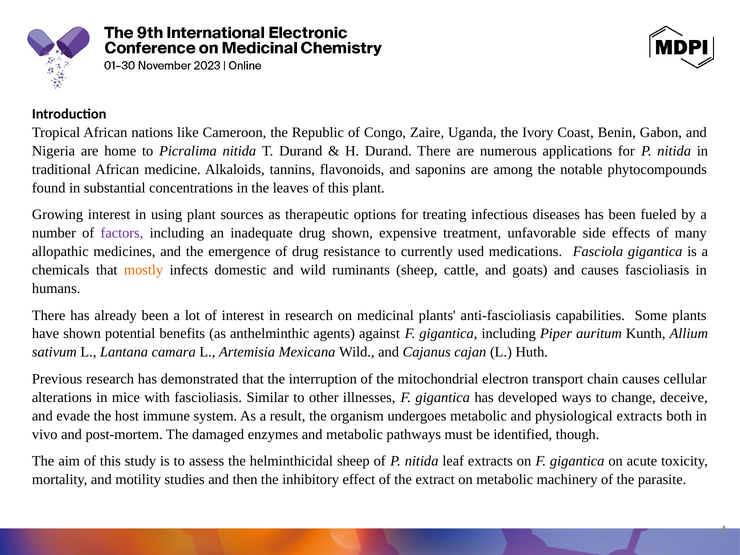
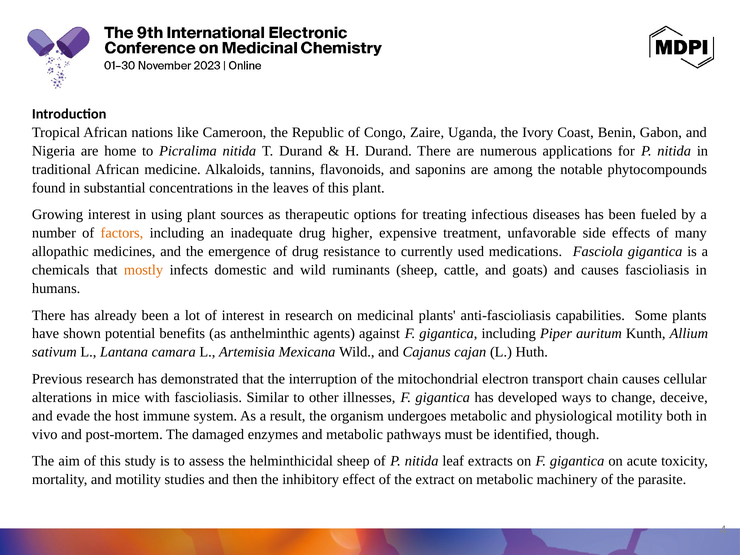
factors colour: purple -> orange (122, 233)
drug shown: shown -> higher (352, 233)
physiological extracts: extracts -> motility (639, 416)
